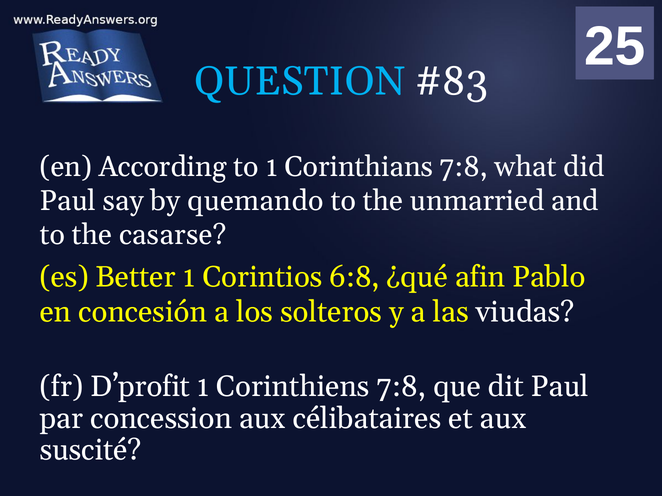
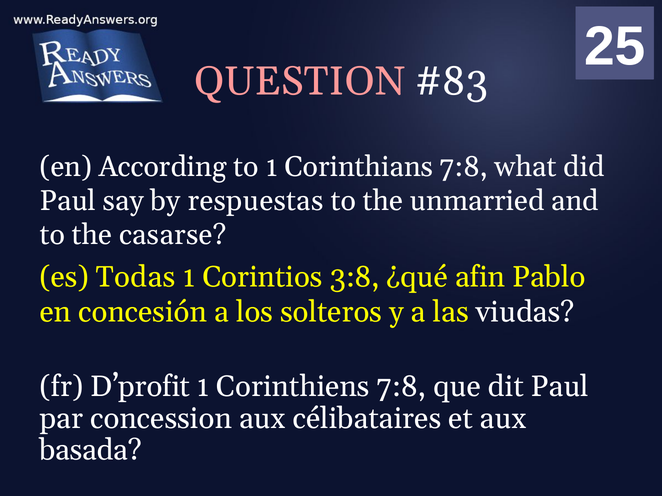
QUESTION colour: light blue -> pink (300, 82)
quemando: quemando -> respuestas (256, 201)
Better: Better -> Todas (136, 277)
6:8: 6:8 -> 3:8 (355, 277)
suscité: suscité -> basada (90, 451)
